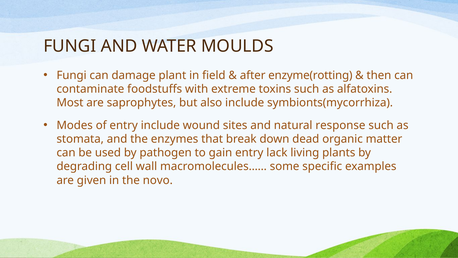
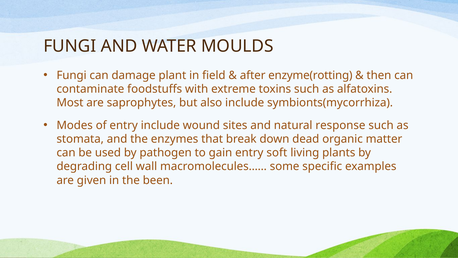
lack: lack -> soft (277, 153)
novo: novo -> been (158, 180)
